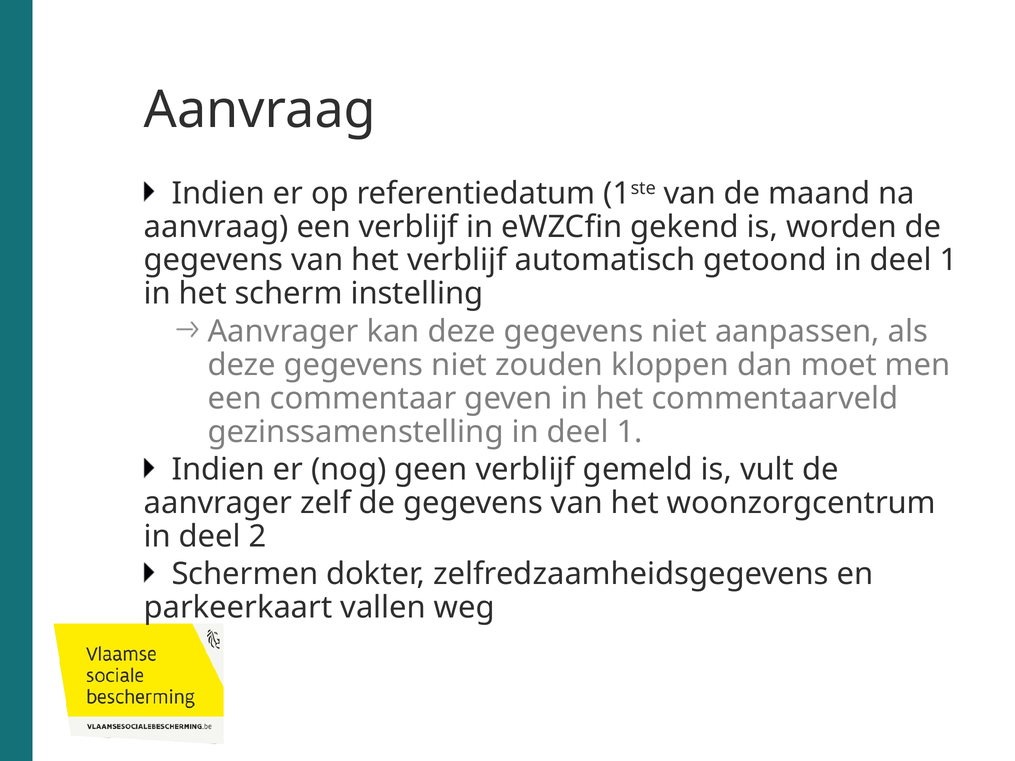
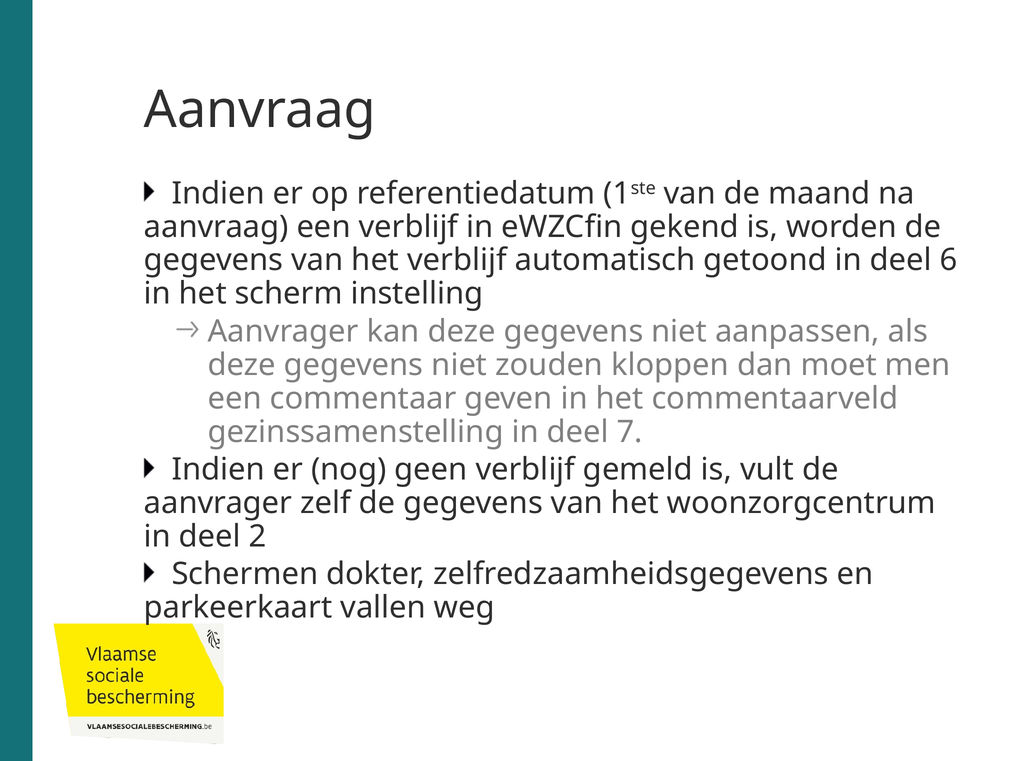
getoond in deel 1: 1 -> 6 (949, 260)
gezinssamenstelling in deel 1: 1 -> 7 (630, 432)
